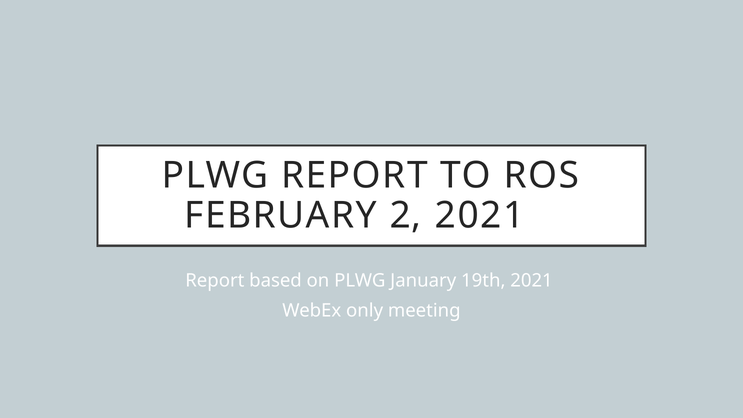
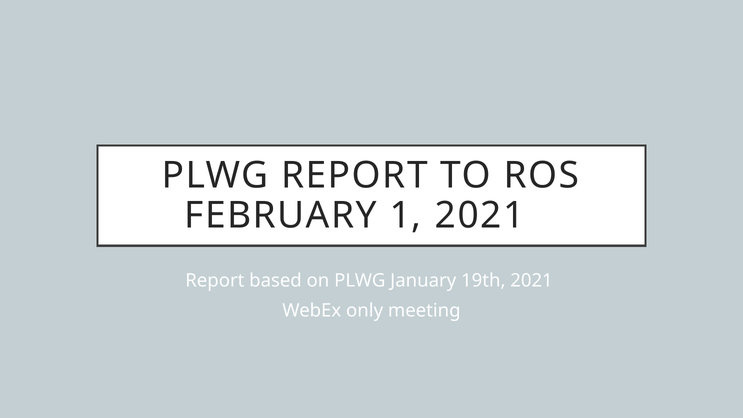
2: 2 -> 1 (406, 215)
